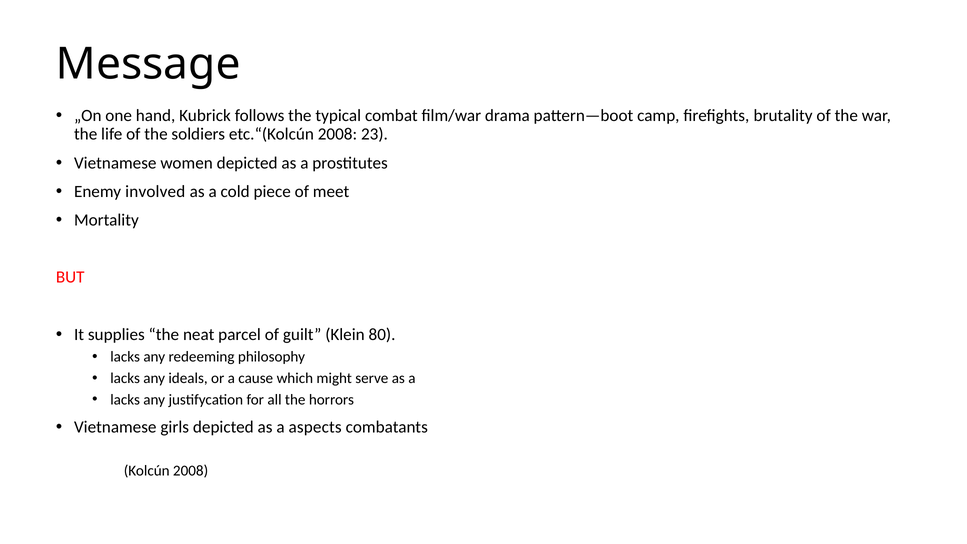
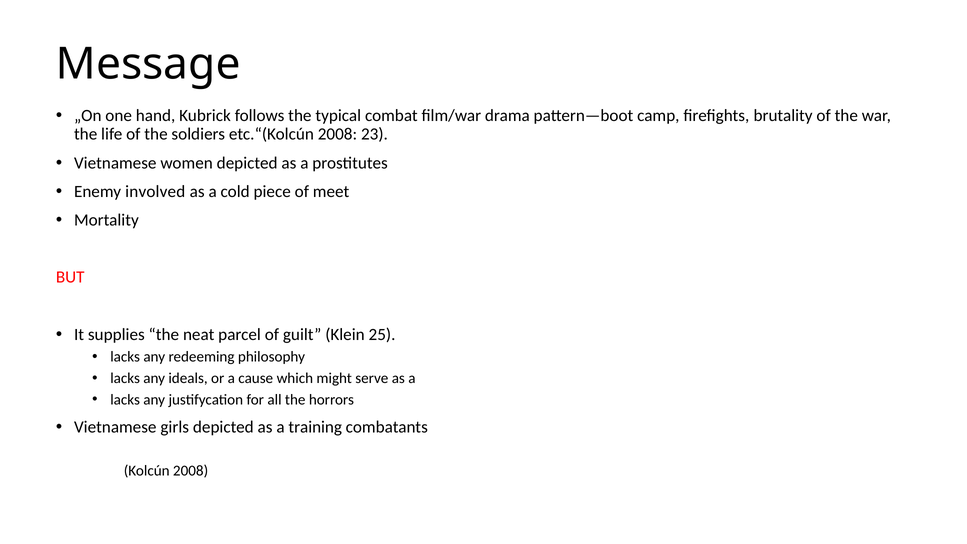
80: 80 -> 25 (382, 334)
aspects: aspects -> training (315, 427)
